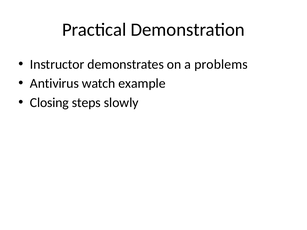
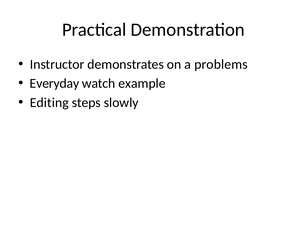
Antivirus: Antivirus -> Everyday (54, 84)
Closing: Closing -> Editing (49, 103)
